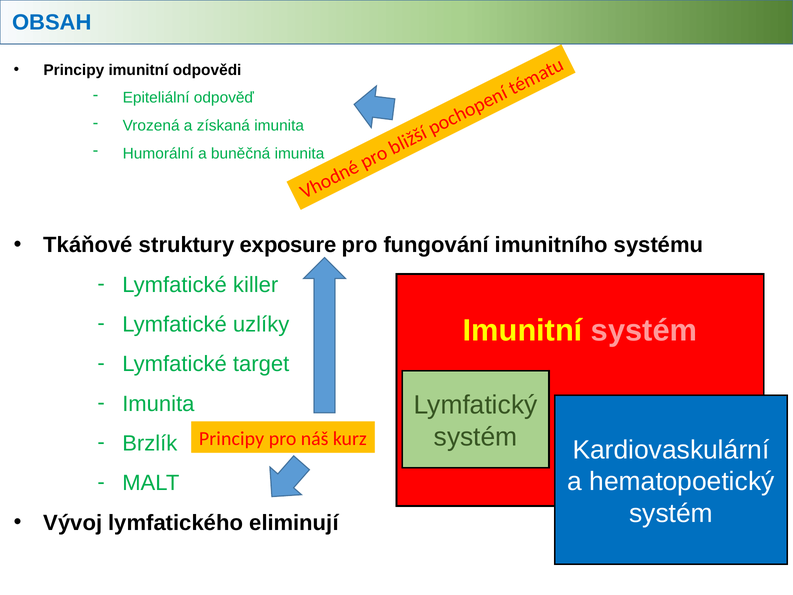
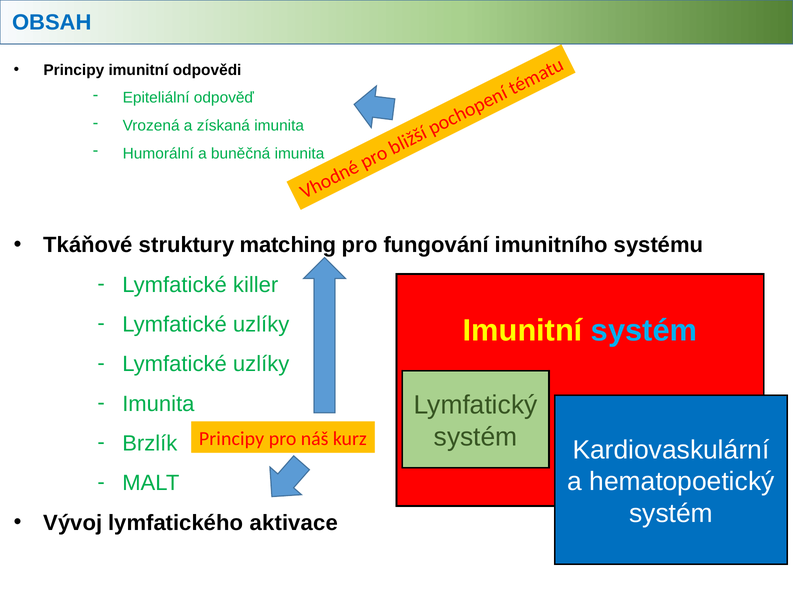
exposure: exposure -> matching (288, 245)
systém colour: pink -> light blue (644, 330)
target: target -> uzlíky (261, 364)
eliminují: eliminují -> aktivace (294, 523)
